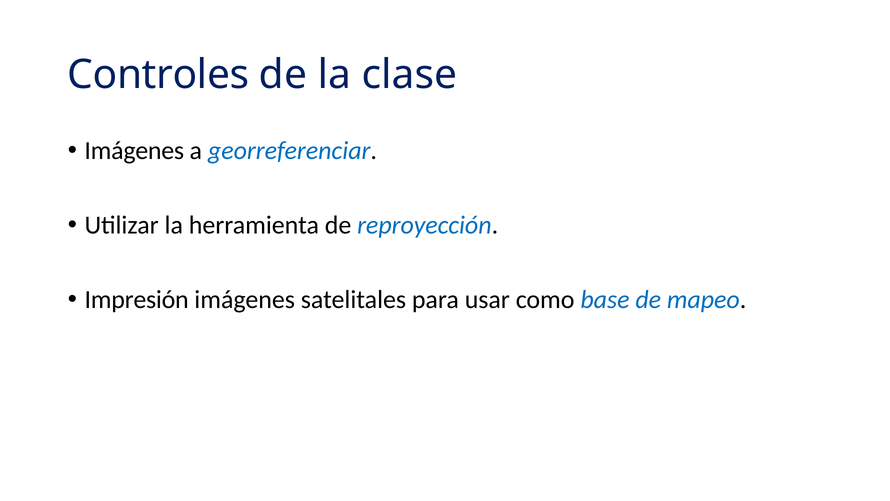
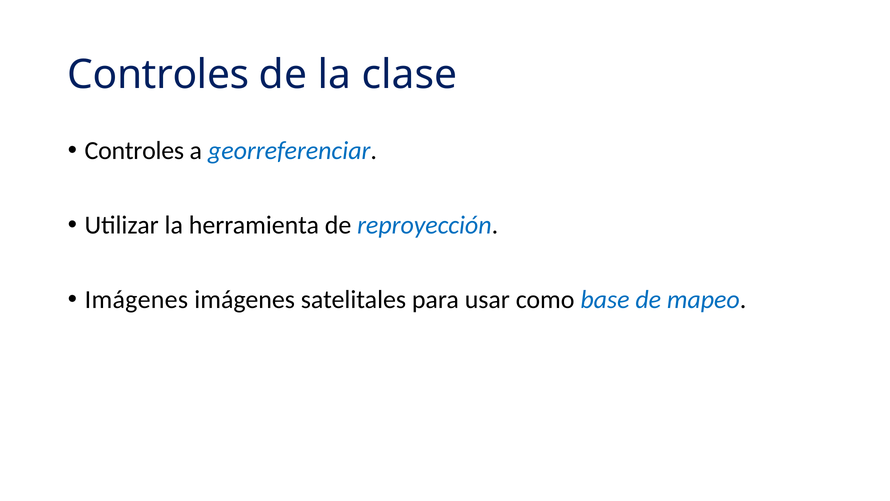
Imágenes: Imágenes -> Controles (134, 150)
Impresión: Impresión -> Imágenes (136, 299)
